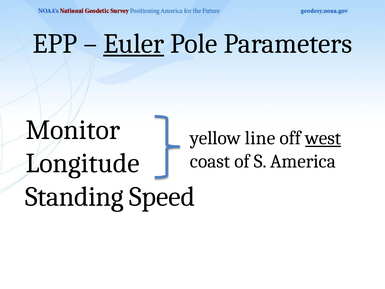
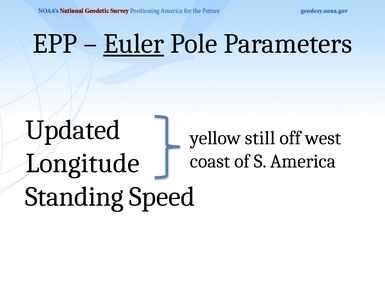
Monitor: Monitor -> Updated (73, 130)
line: line -> still (260, 138)
west underline: present -> none (323, 138)
